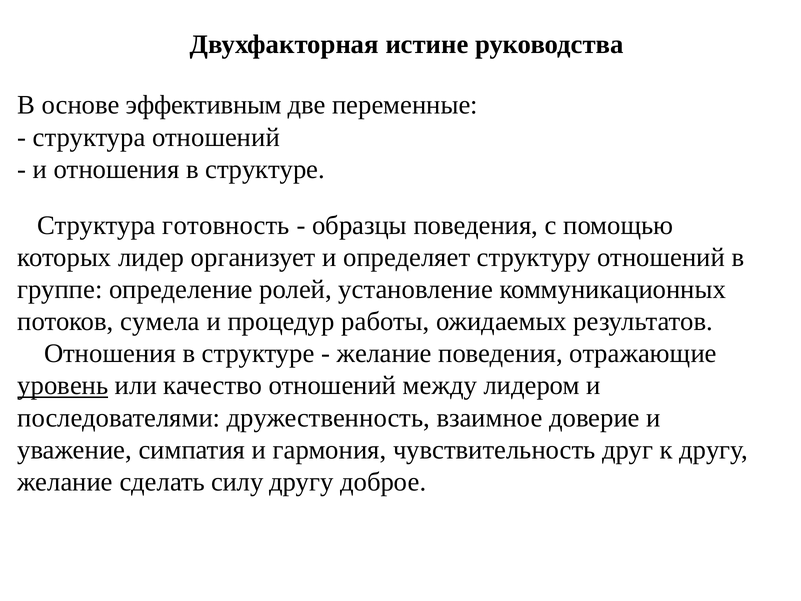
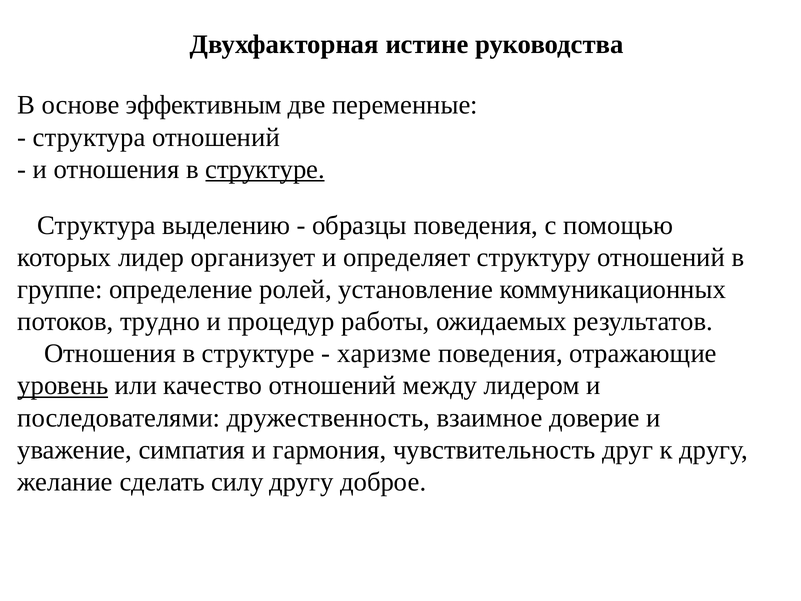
структуре underline: none -> present (265, 169)
готовность: готовность -> выделению (226, 225)
сумела: сумела -> трудно (160, 321)
желание: желание -> харизме (384, 353)
